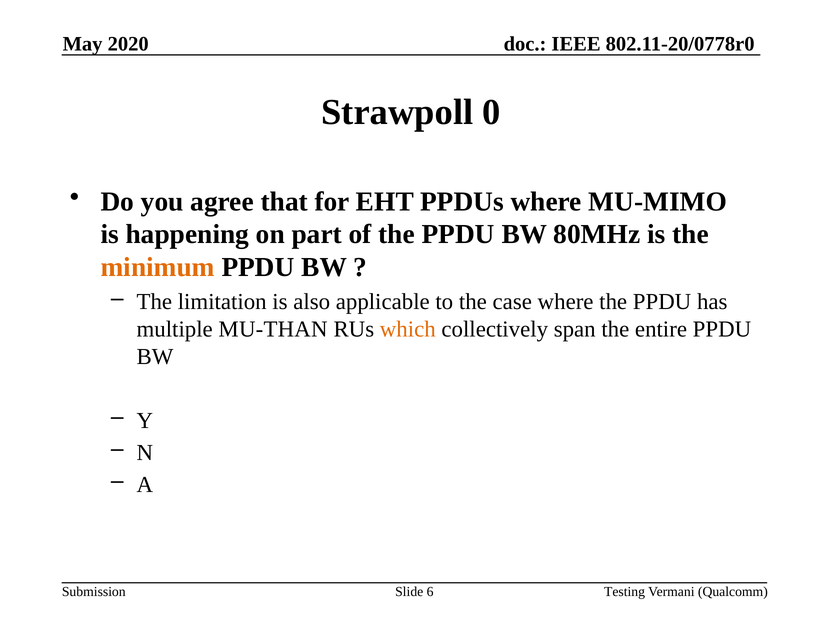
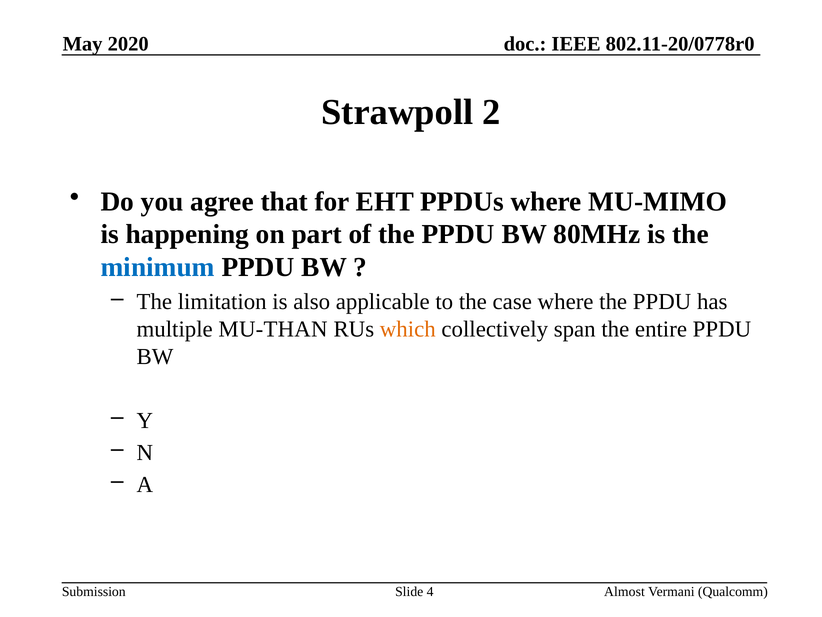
0: 0 -> 2 (492, 112)
minimum colour: orange -> blue (158, 267)
6: 6 -> 4 (430, 591)
Testing: Testing -> Almost (624, 591)
